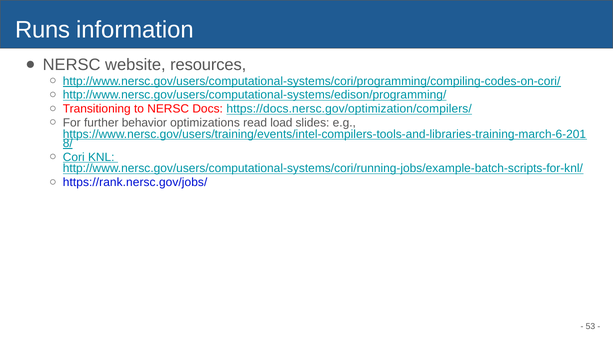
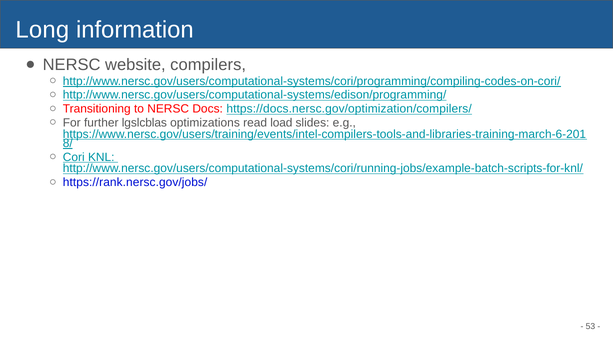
Runs: Runs -> Long (42, 30)
resources: resources -> compilers (208, 65)
behavior: behavior -> lgslcblas (144, 123)
